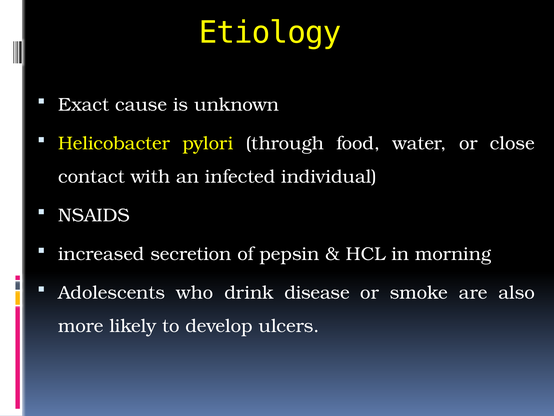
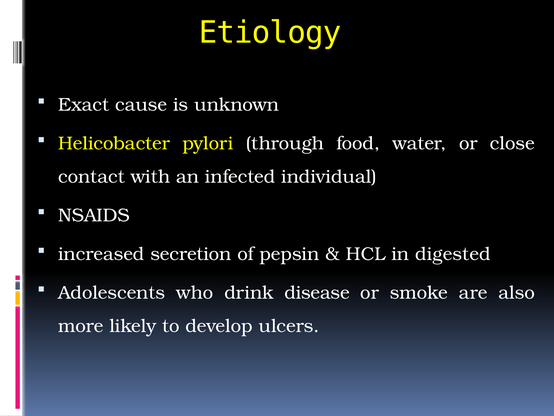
morning: morning -> digested (453, 254)
